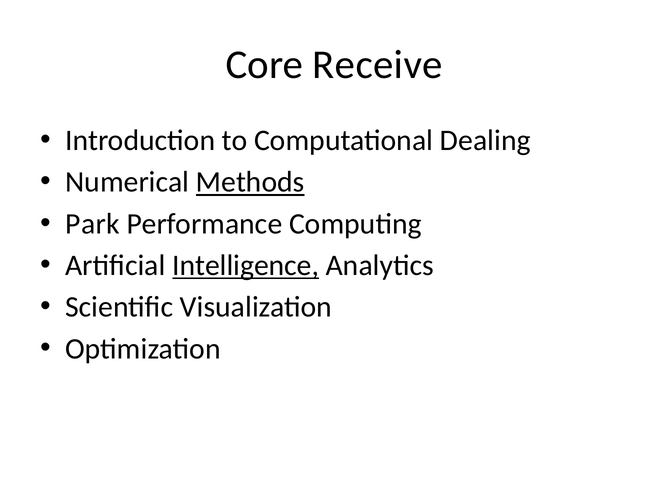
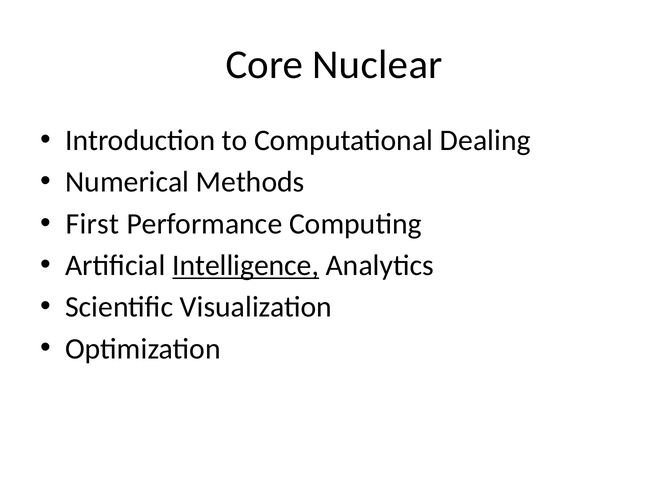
Receive: Receive -> Nuclear (378, 65)
Methods underline: present -> none (250, 182)
Park: Park -> First (93, 224)
